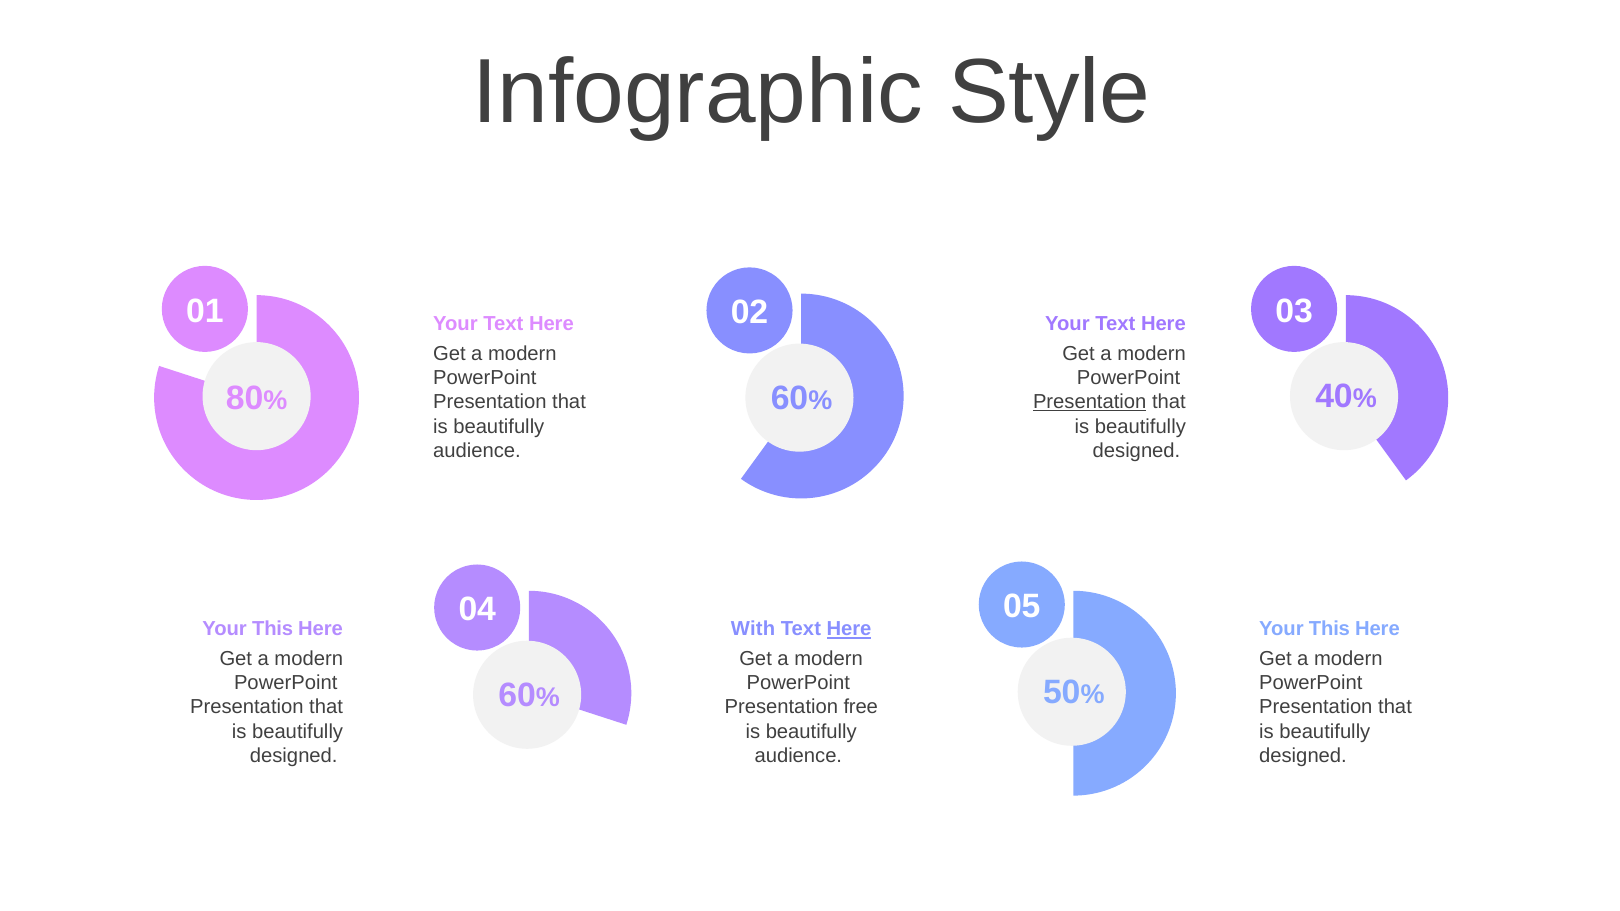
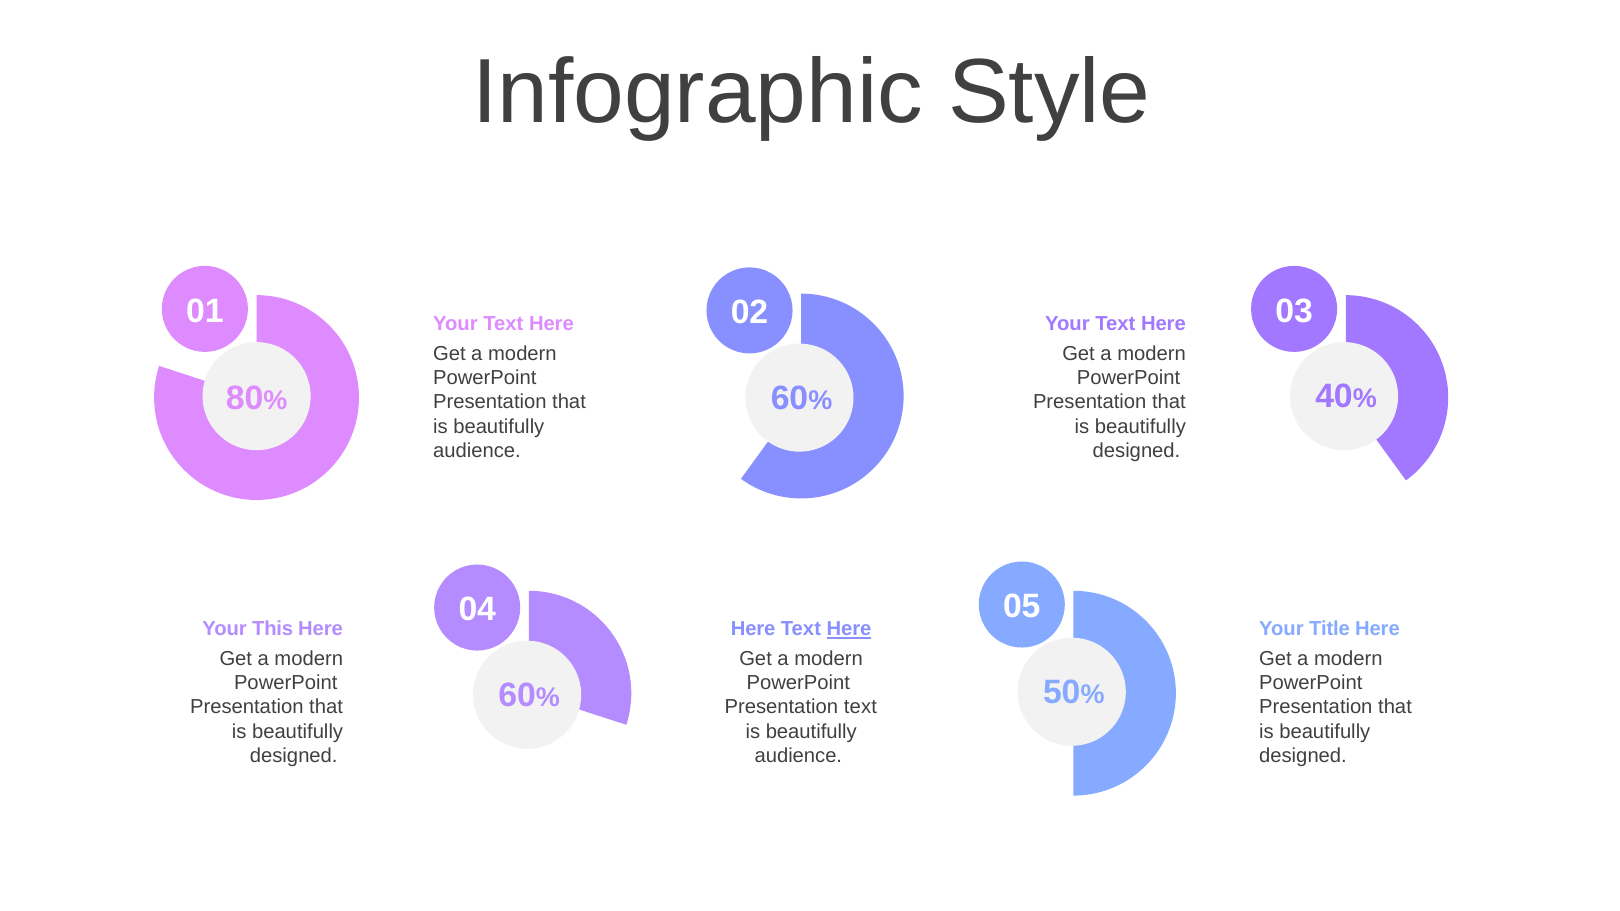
Presentation underline: present -> none (1090, 402)
With: With -> Here (753, 629)
This: This -> Title (1329, 629)
Presentation free: free -> text (860, 707)
